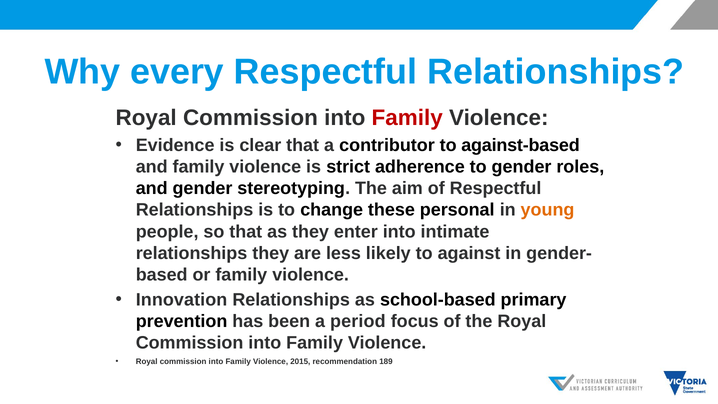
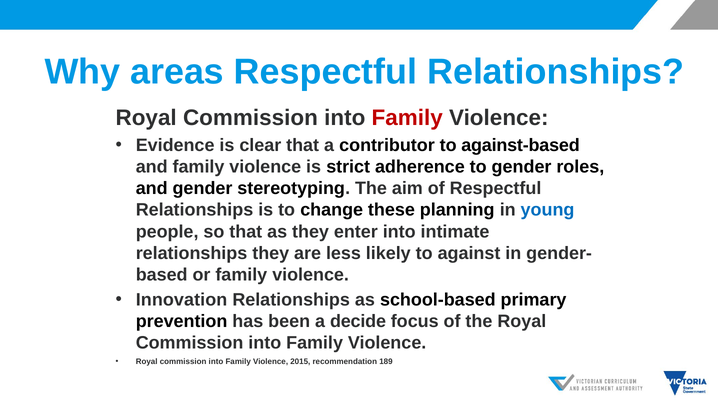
every: every -> areas (177, 72)
personal: personal -> planning (457, 210)
young colour: orange -> blue (548, 210)
period: period -> decide (358, 321)
